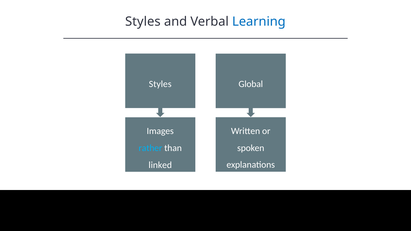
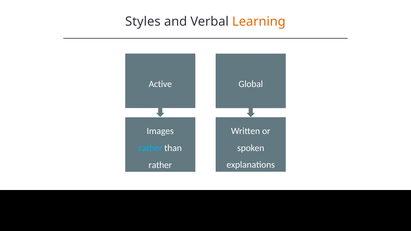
Learning colour: blue -> orange (259, 22)
Styles: Styles -> Active (160, 84)
linked: linked -> rather (160, 165)
